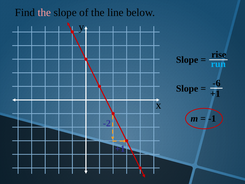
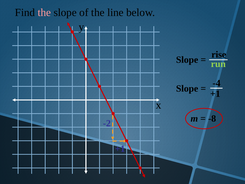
run colour: light blue -> light green (218, 64)
-6: -6 -> -4 (217, 83)
-1: -1 -> -8 (212, 118)
